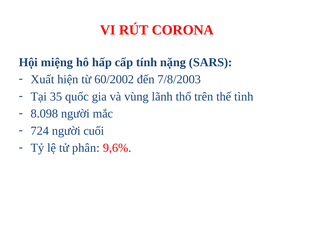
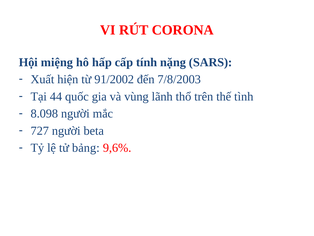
60/2002: 60/2002 -> 91/2002 (114, 79)
35: 35 -> 44 (56, 96)
724: 724 -> 727 (40, 131)
cuối: cuối -> beta (94, 131)
phân: phân -> bảng (86, 148)
